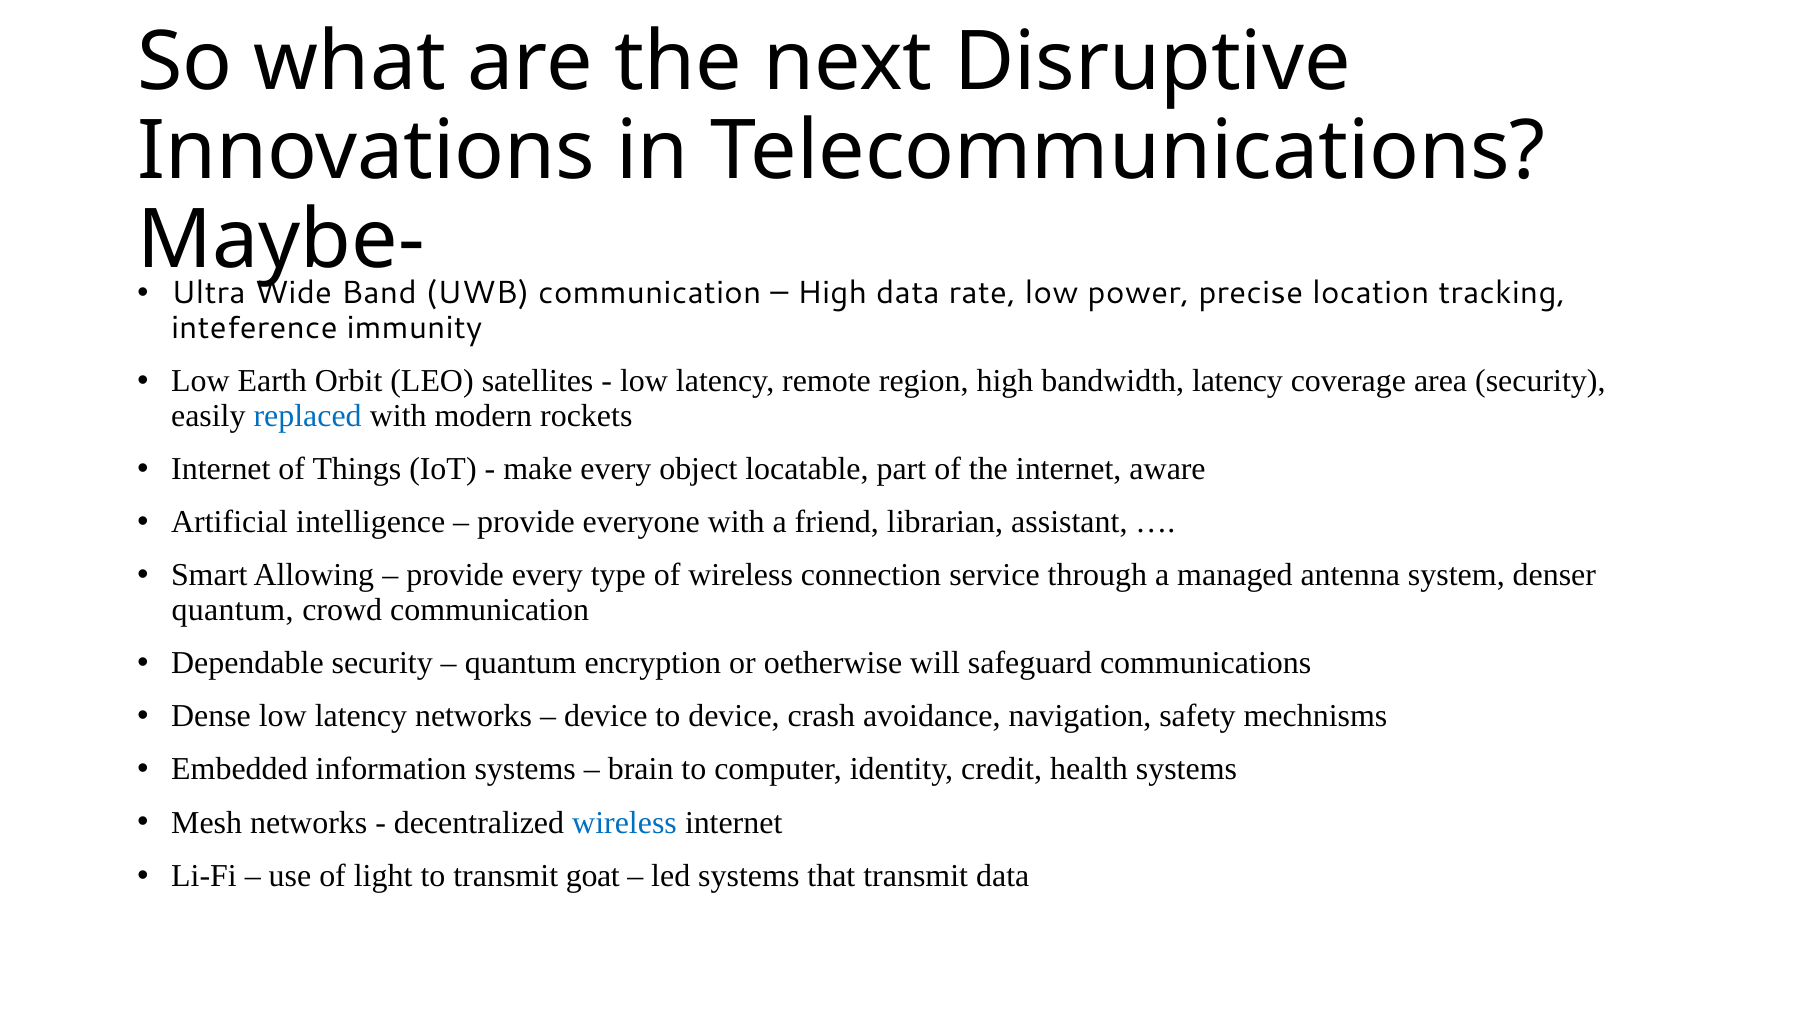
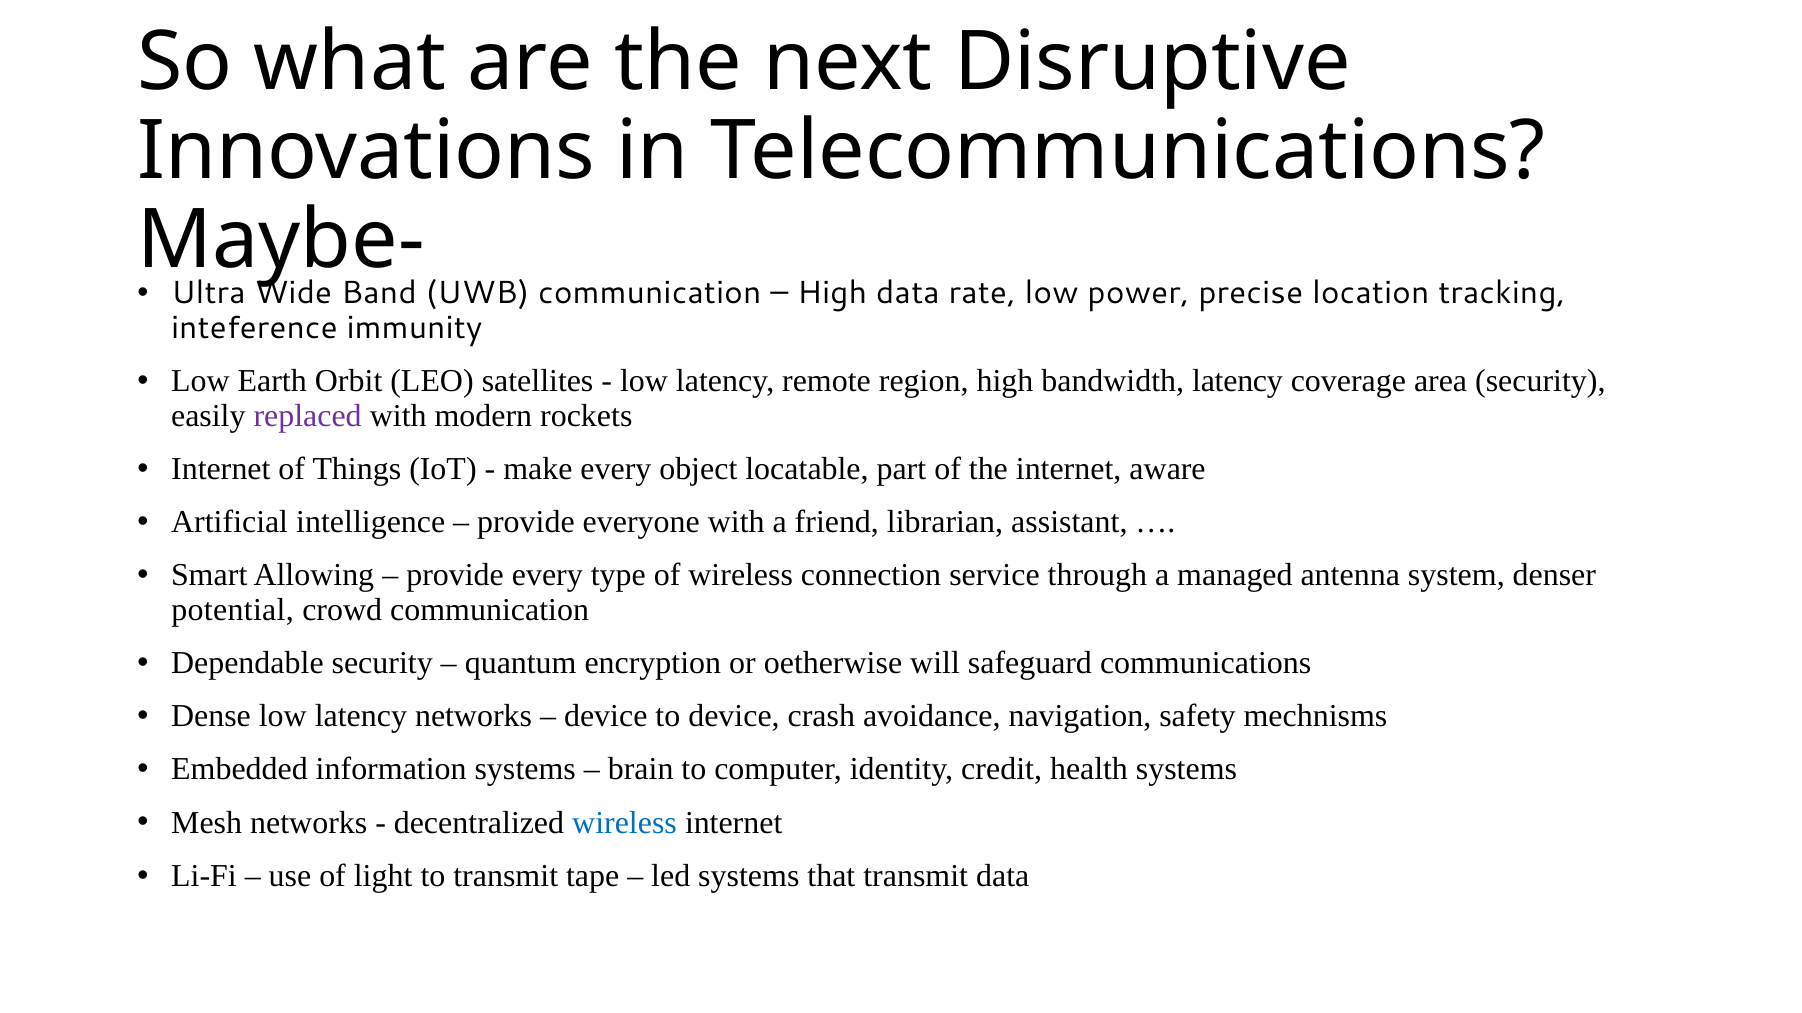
replaced colour: blue -> purple (308, 416)
quantum: quantum -> potential (233, 610)
goat: goat -> tape (593, 876)
